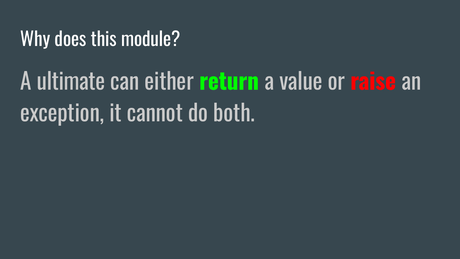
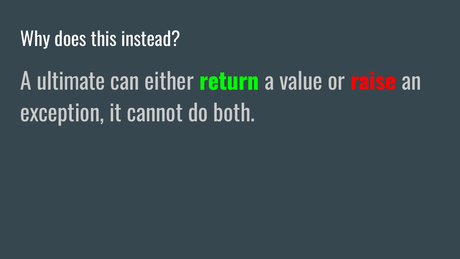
module: module -> instead (151, 40)
